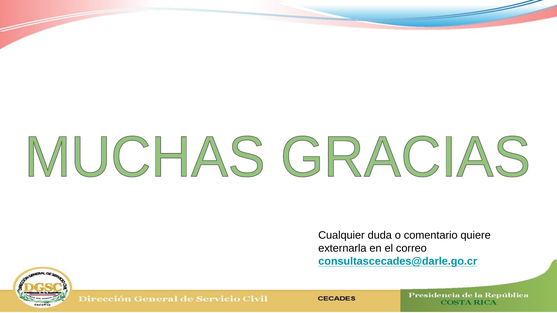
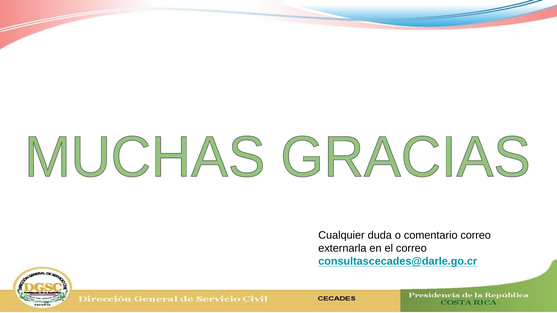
comentario quiere: quiere -> correo (476, 236)
